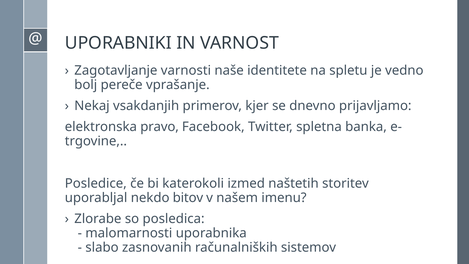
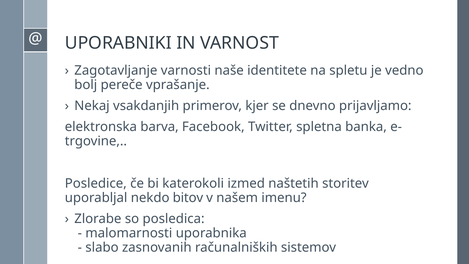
pravo: pravo -> barva (160, 127)
